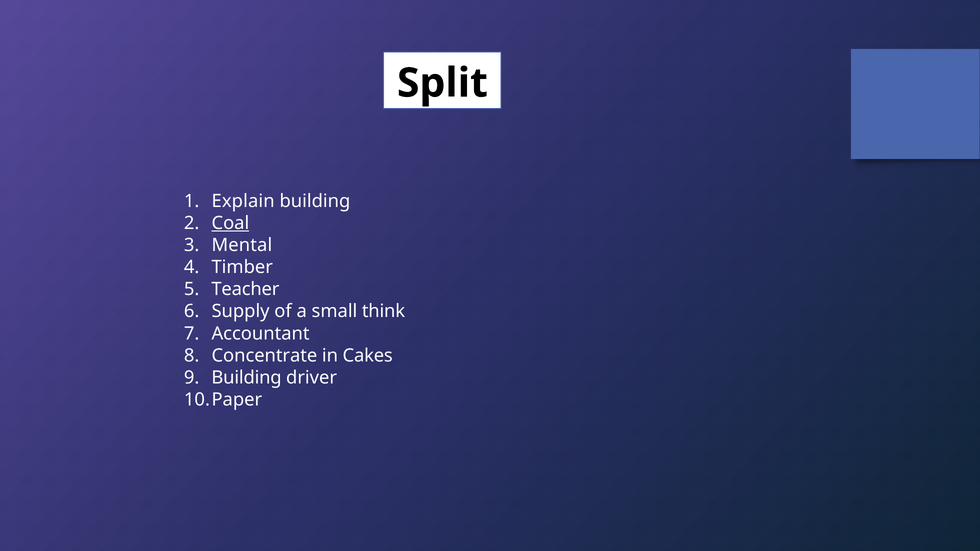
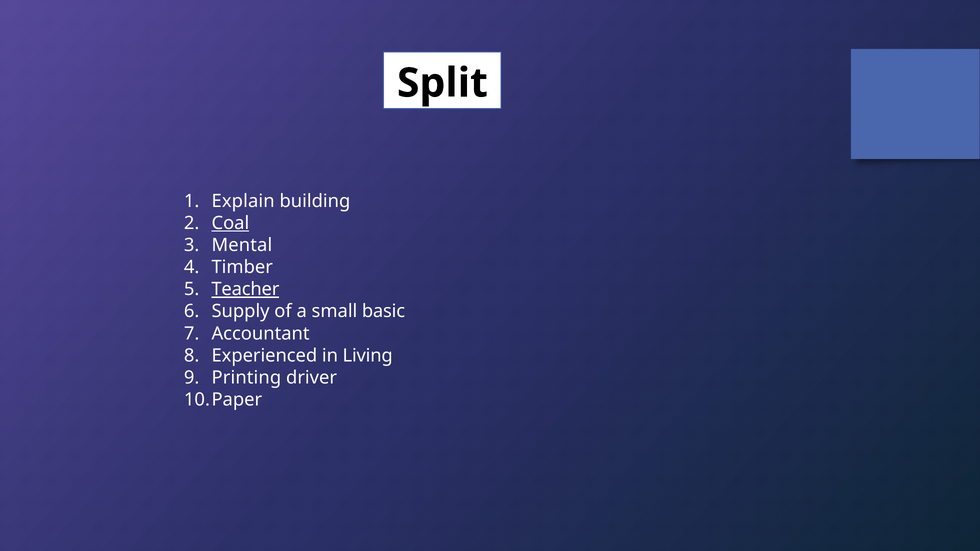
Teacher underline: none -> present (245, 289)
think: think -> basic (383, 312)
Concentrate: Concentrate -> Experienced (264, 356)
Cakes: Cakes -> Living (368, 356)
Building: Building -> Printing (246, 378)
